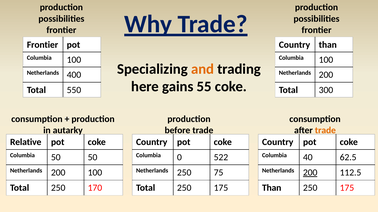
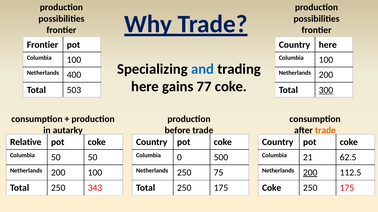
Country than: than -> here (328, 45)
and colour: orange -> blue (203, 69)
55: 55 -> 77 (204, 87)
550: 550 -> 503 (74, 90)
300 underline: none -> present (326, 90)
522: 522 -> 500 (221, 158)
40: 40 -> 21 (308, 158)
170: 170 -> 343 (95, 188)
Than: Than -> Coke (272, 188)
